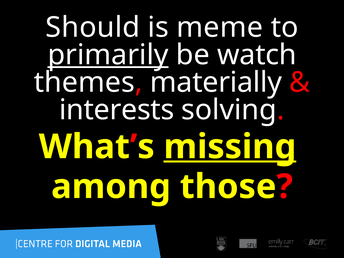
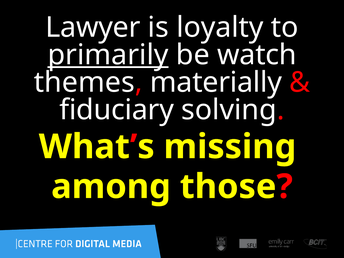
Should: Should -> Lawyer (93, 27)
meme: meme -> loyalty (220, 27)
interests: interests -> fiduciary (117, 110)
missing underline: present -> none (230, 147)
